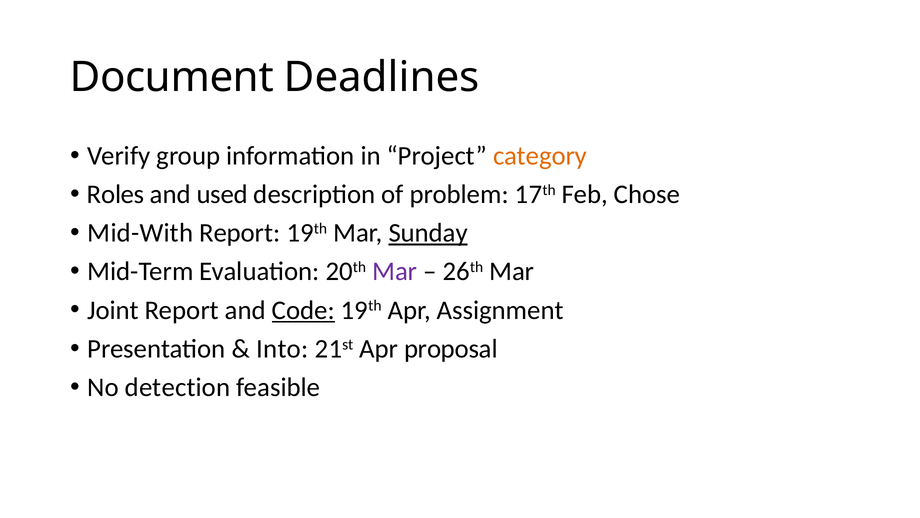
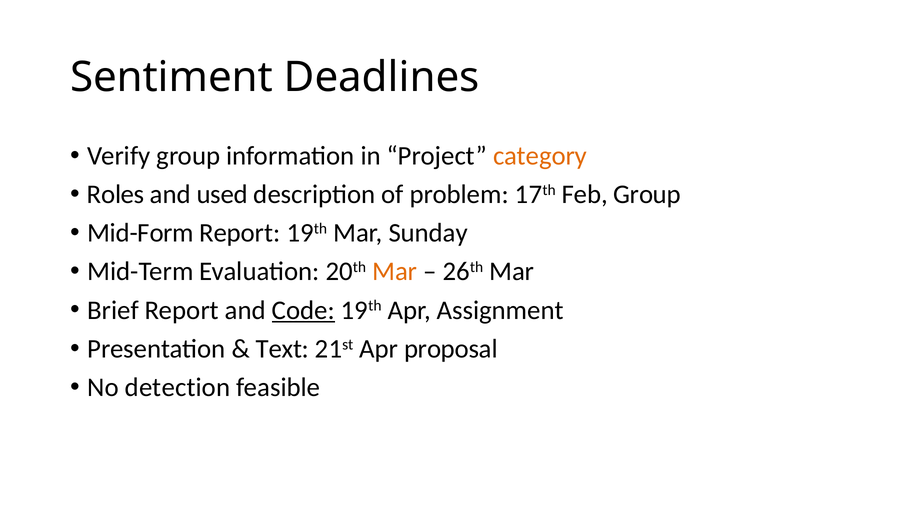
Document: Document -> Sentiment (172, 77)
Feb Chose: Chose -> Group (647, 194)
Mid-With: Mid-With -> Mid-Form (141, 233)
Sunday underline: present -> none (428, 233)
Mar colour: purple -> orange (395, 271)
Joint: Joint -> Brief (113, 310)
Into: Into -> Text (282, 348)
